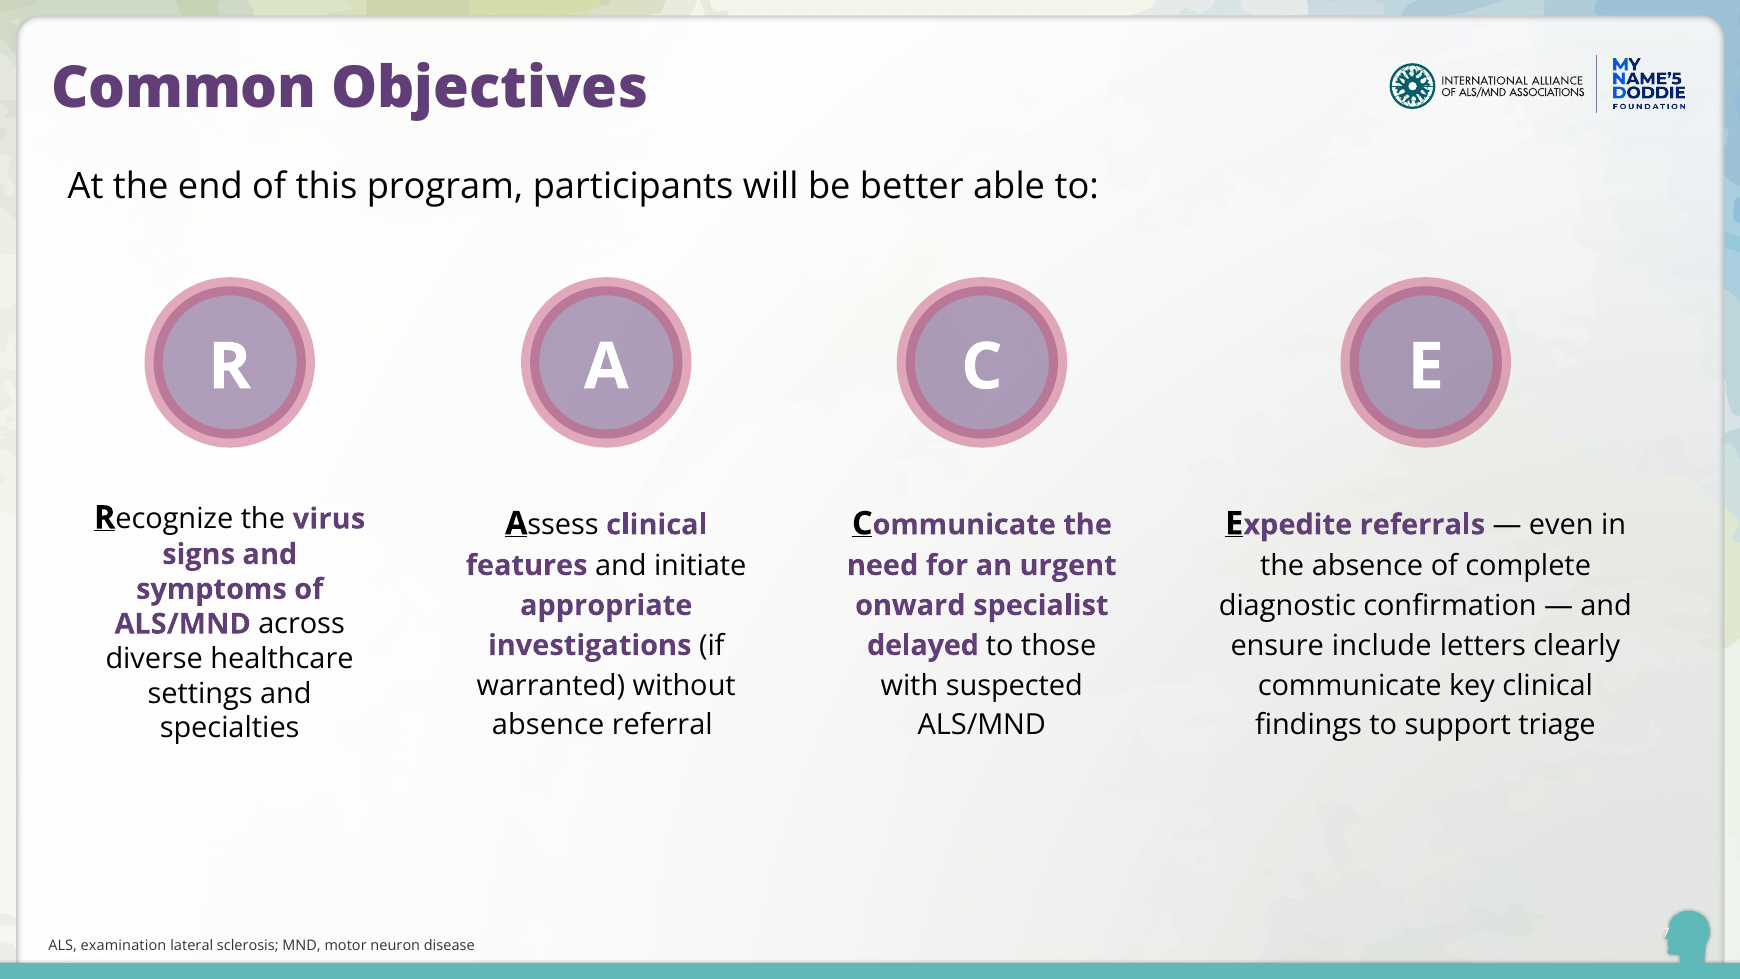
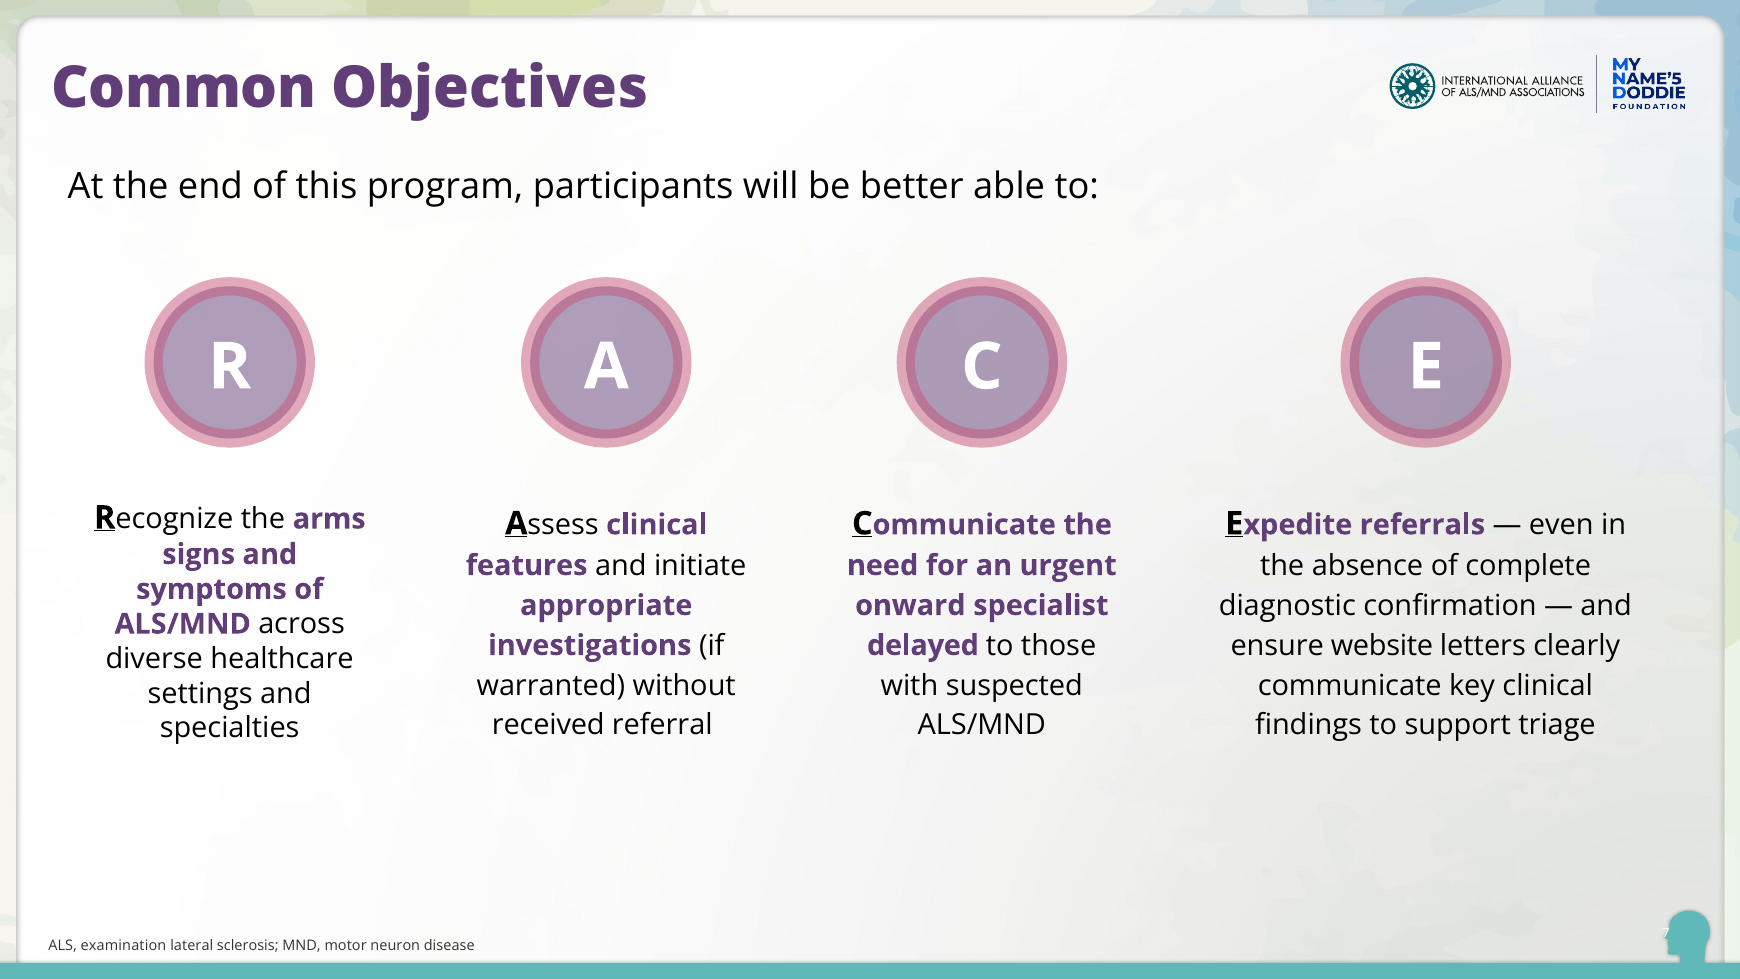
virus: virus -> arms (329, 519)
include: include -> website (1382, 645)
absence: absence -> received (548, 725)
